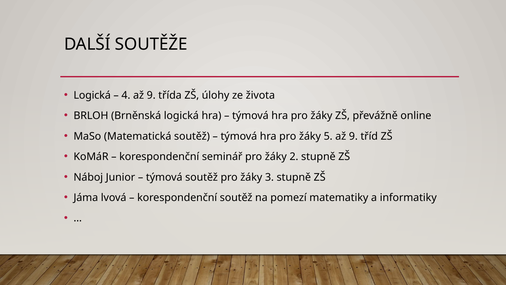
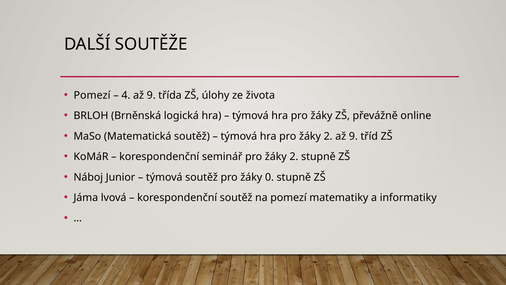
Logická: Logická -> Pomezí (92, 95)
hra pro žáky 5: 5 -> 2 (328, 136)
3: 3 -> 0 (269, 177)
